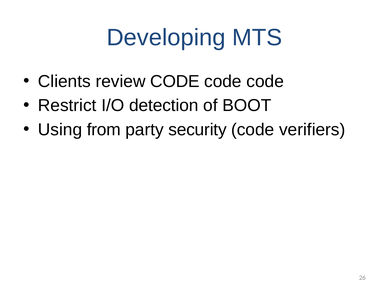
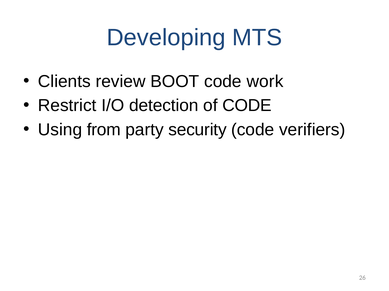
review CODE: CODE -> BOOT (175, 82)
code: code -> work (265, 82)
of BOOT: BOOT -> CODE (247, 106)
